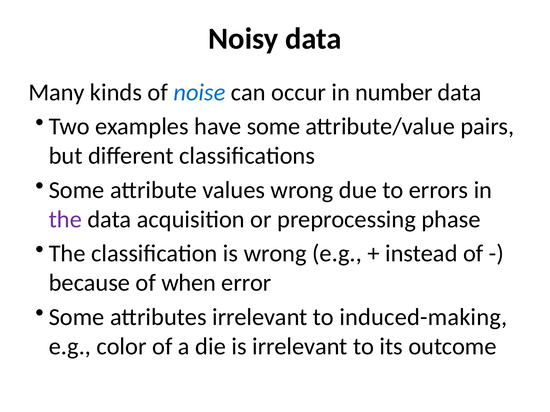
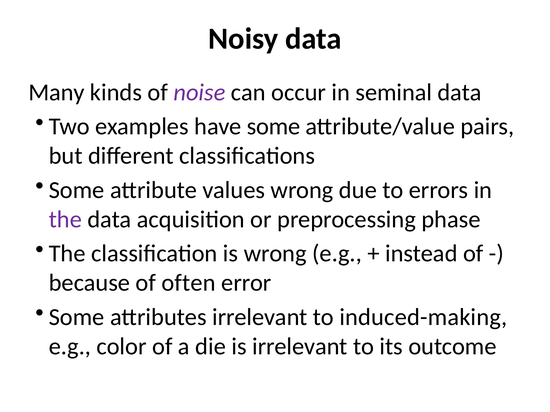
noise colour: blue -> purple (199, 92)
number: number -> seminal (394, 92)
when: when -> often (189, 283)
